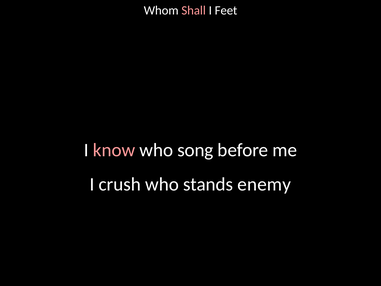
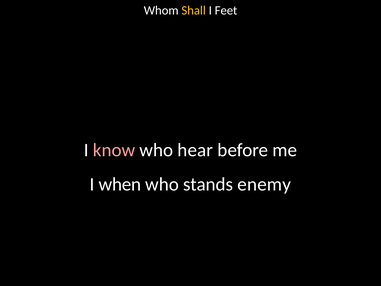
Shall colour: pink -> yellow (194, 10)
song: song -> hear (195, 150)
crush: crush -> when (120, 184)
